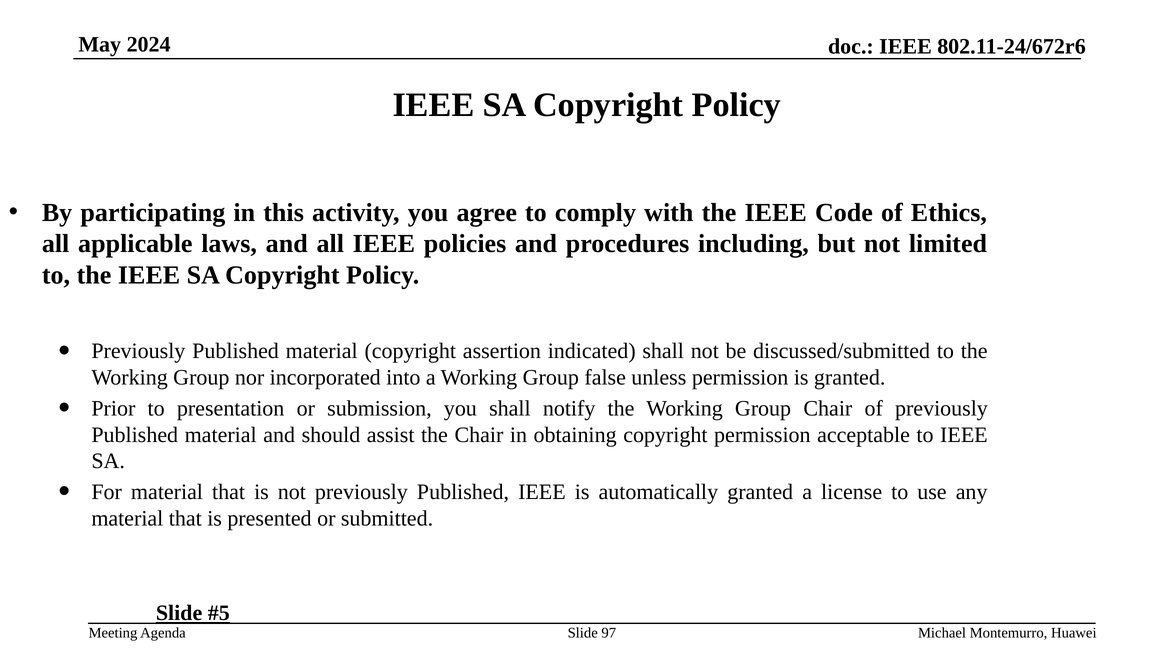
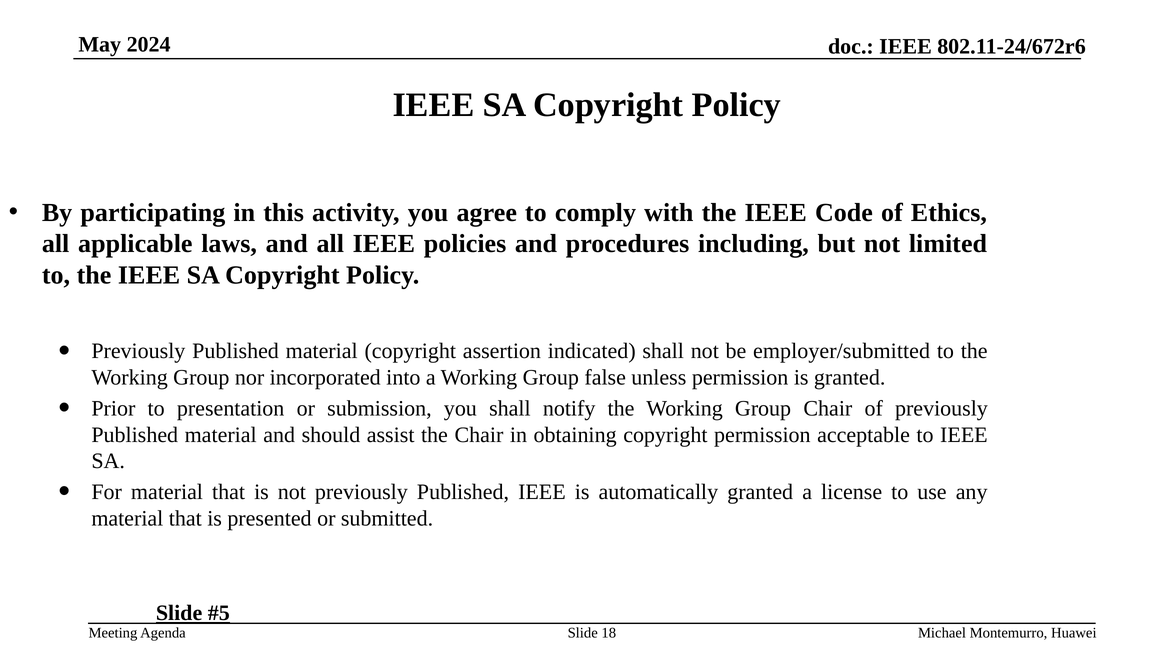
discussed/submitted: discussed/submitted -> employer/submitted (842, 351)
97: 97 -> 18 (609, 633)
